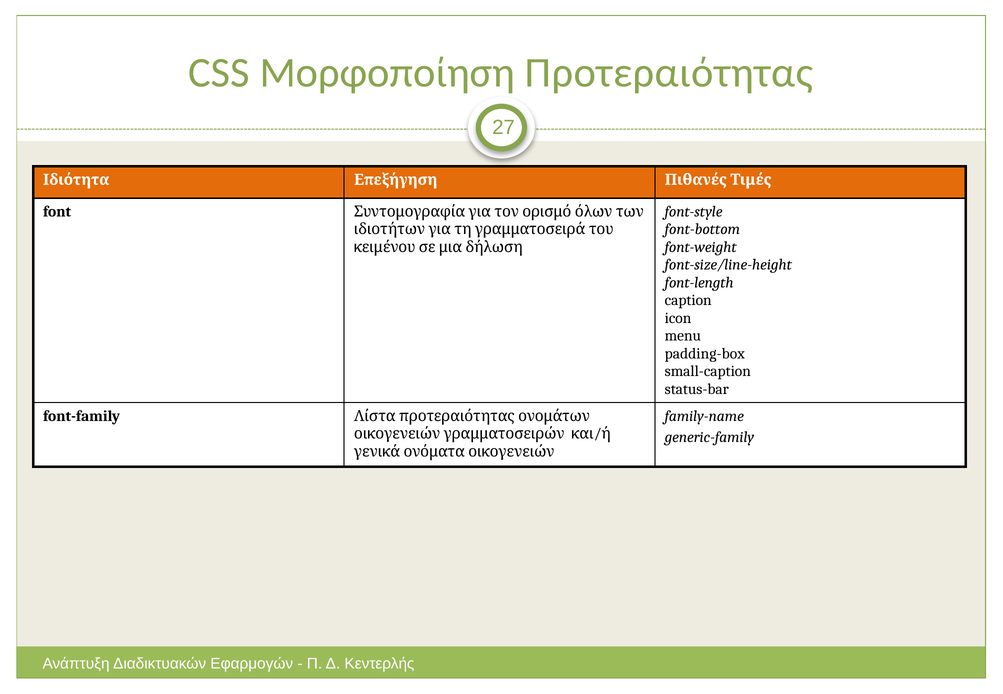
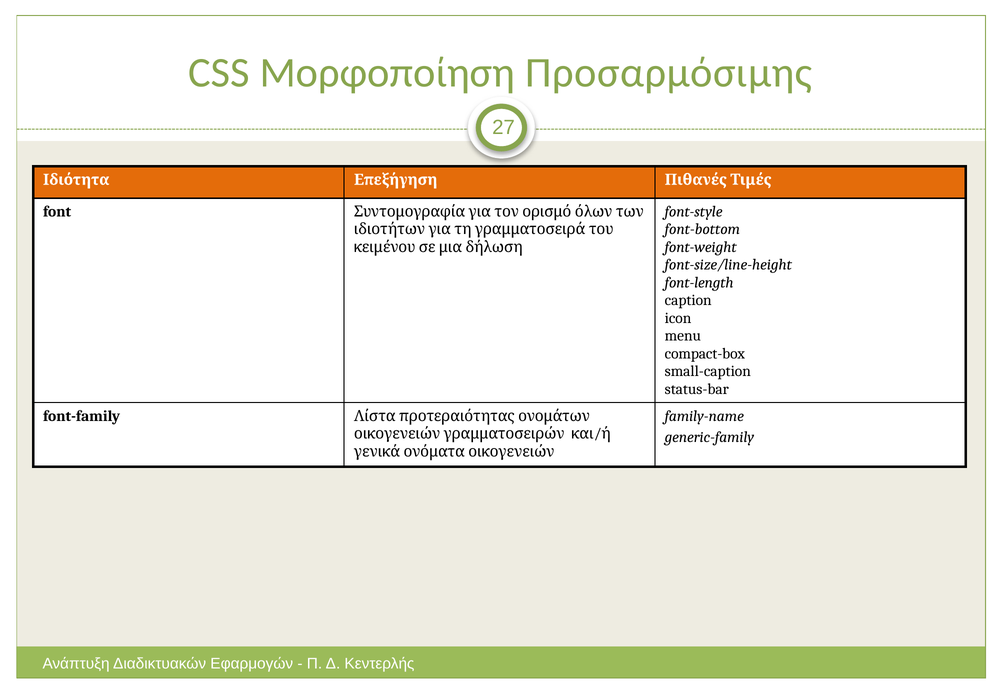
Προτεραιότητας: Προτεραιότητας -> Προσαρμόσιμης (669, 73)
padding-box: padding-box -> compact-box (705, 354)
